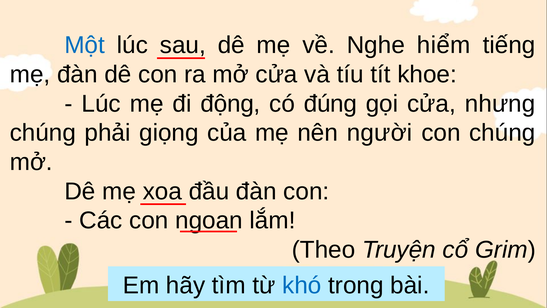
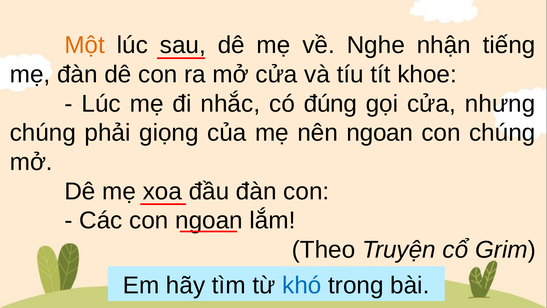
Một colour: blue -> orange (85, 45)
hiểm: hiểm -> nhận (444, 45)
động: động -> nhắc (230, 104)
nên người: người -> ngoan (380, 133)
